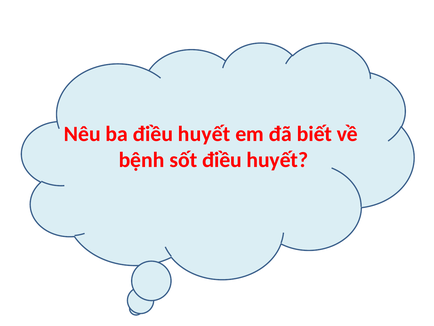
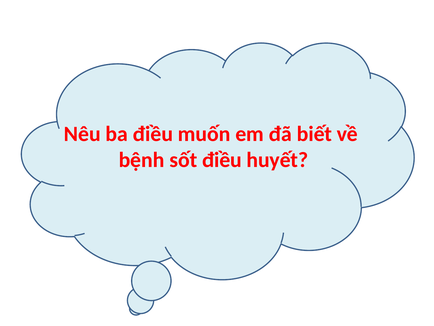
ba điều huyết: huyết -> muốn (204, 134)
